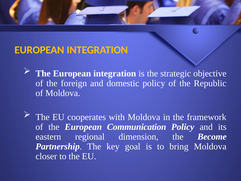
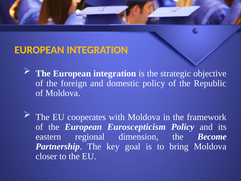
Communication: Communication -> Euroscepticism (136, 127)
